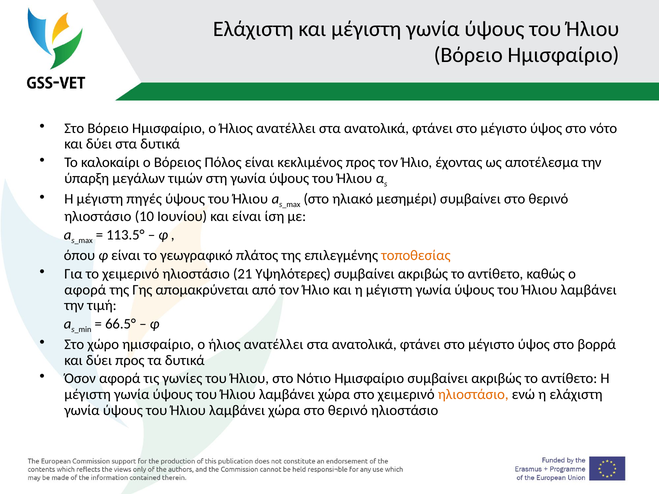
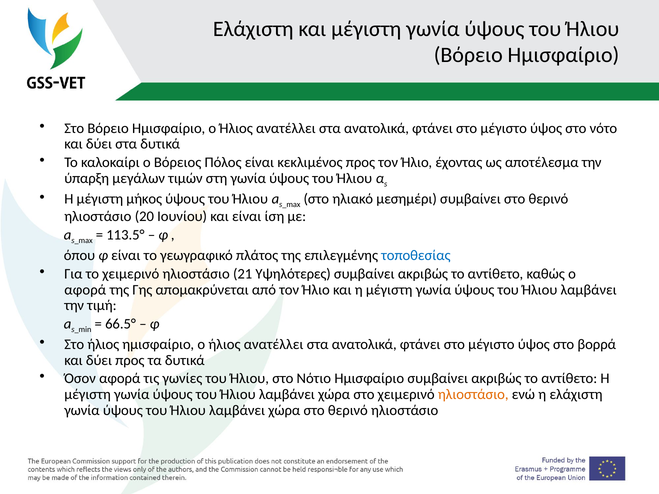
πηγές: πηγές -> μήκος (144, 199)
10: 10 -> 20 (144, 217)
τοποθεσίας colour: orange -> blue (416, 256)
Στο χώρο: χώρο -> ήλιος (103, 345)
